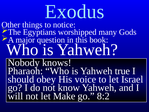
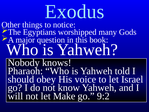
true: true -> told (122, 71)
8:2: 8:2 -> 9:2 (103, 96)
